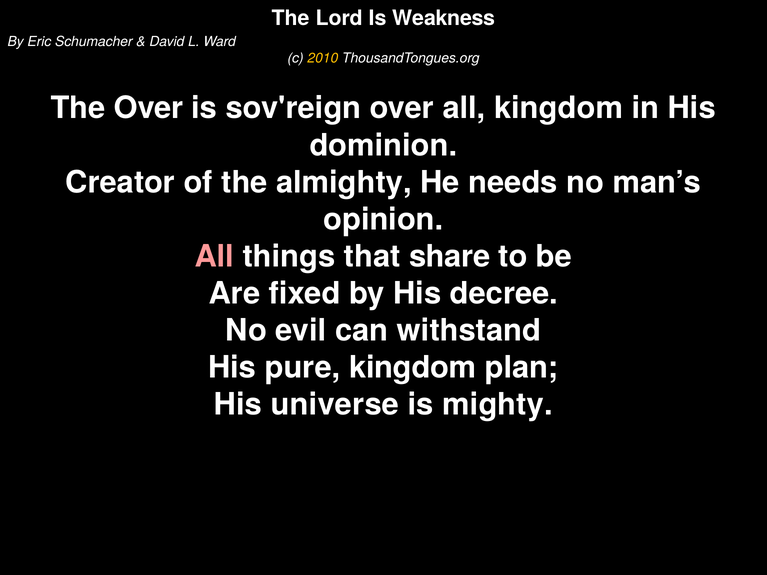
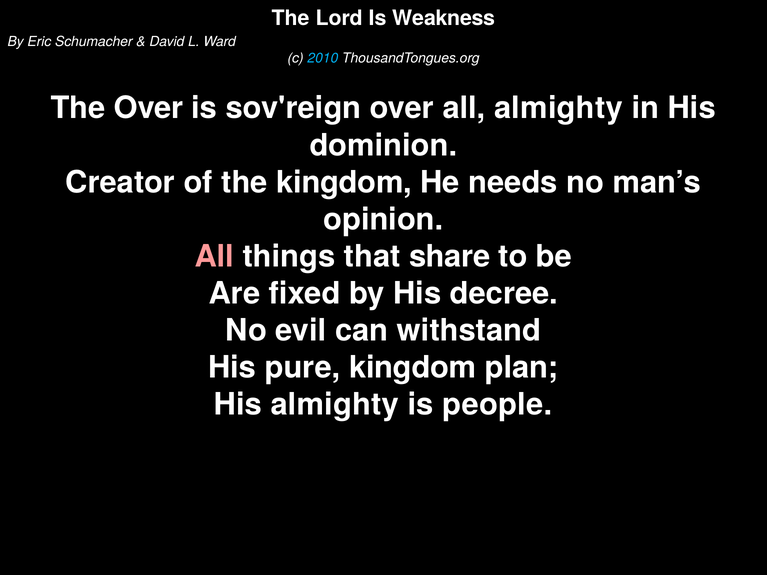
2010 colour: yellow -> light blue (323, 58)
all kingdom: kingdom -> almighty (558, 108)
the almighty: almighty -> kingdom (344, 182)
His universe: universe -> almighty (335, 405)
mighty: mighty -> people (497, 405)
